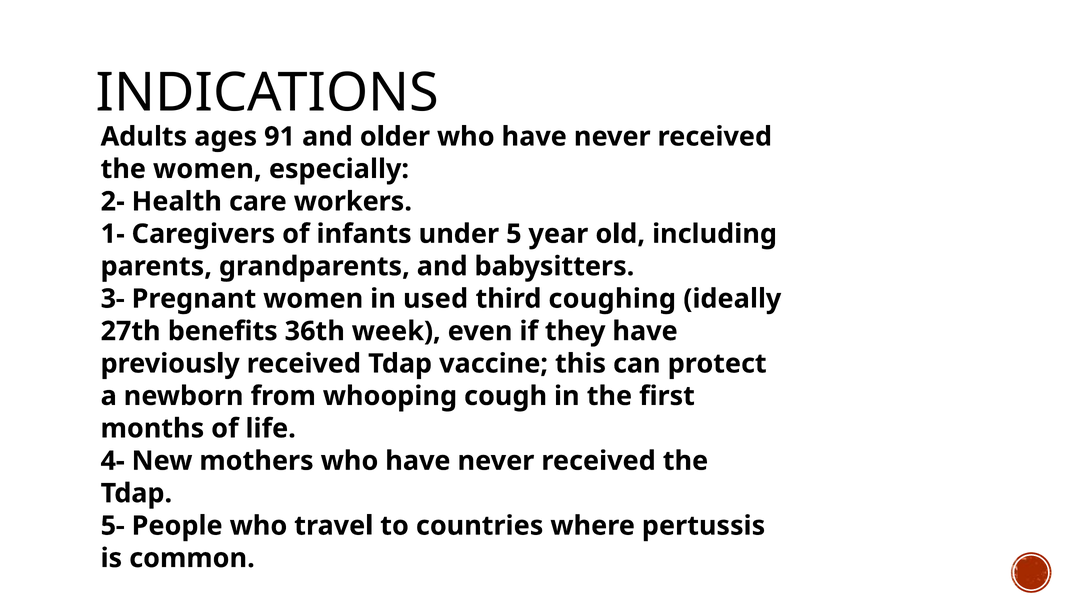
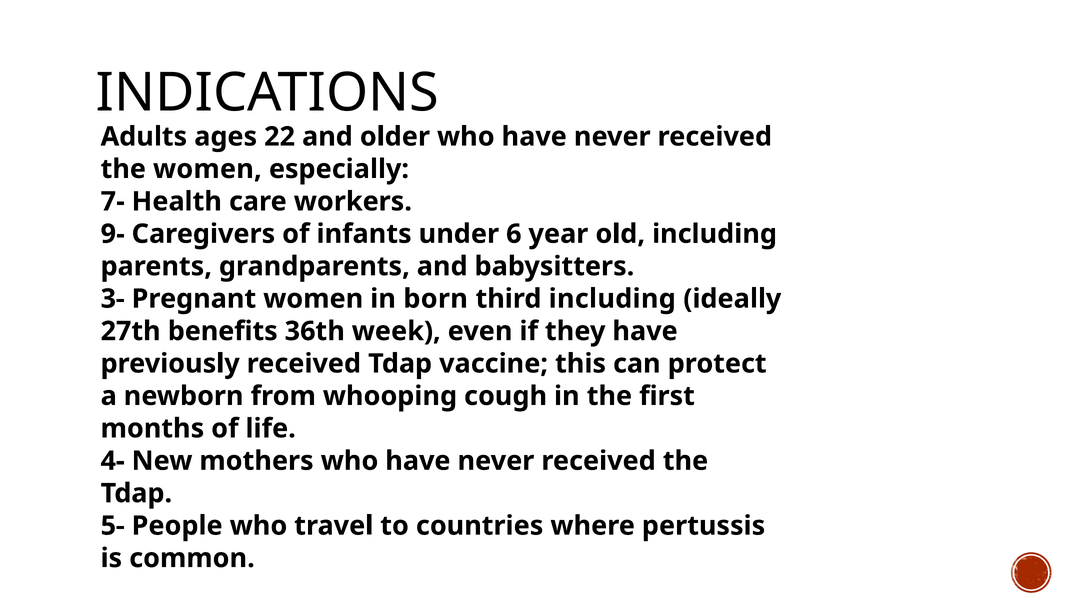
91: 91 -> 22 (280, 137)
2-: 2- -> 7- (113, 202)
1-: 1- -> 9- (113, 234)
5: 5 -> 6 (514, 234)
used: used -> born (436, 299)
third coughing: coughing -> including (612, 299)
